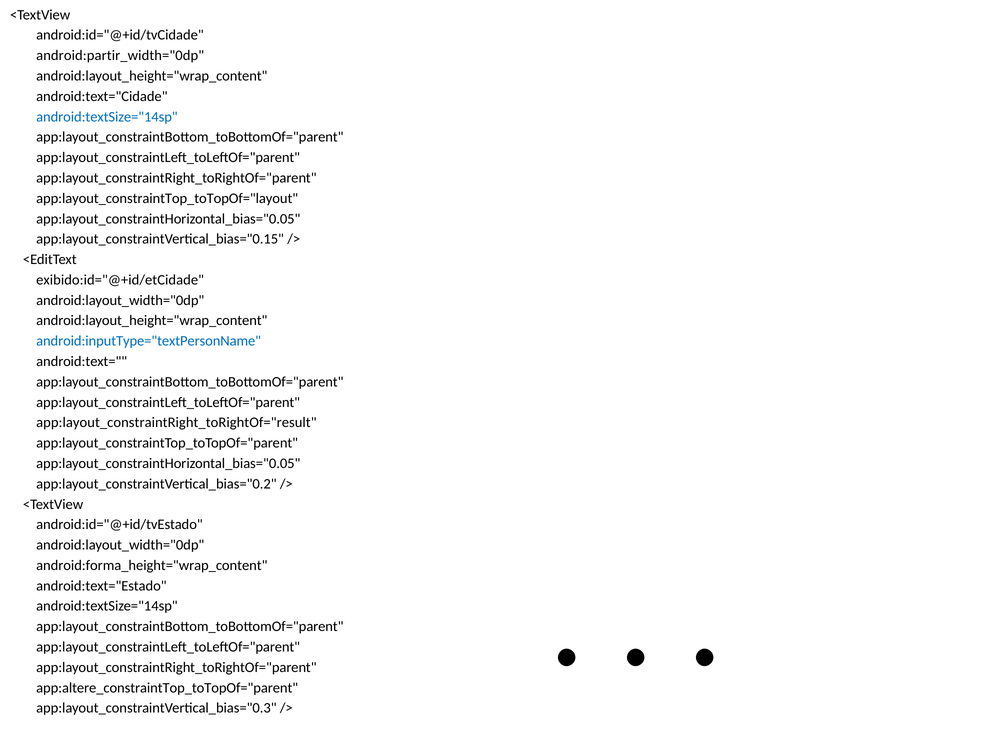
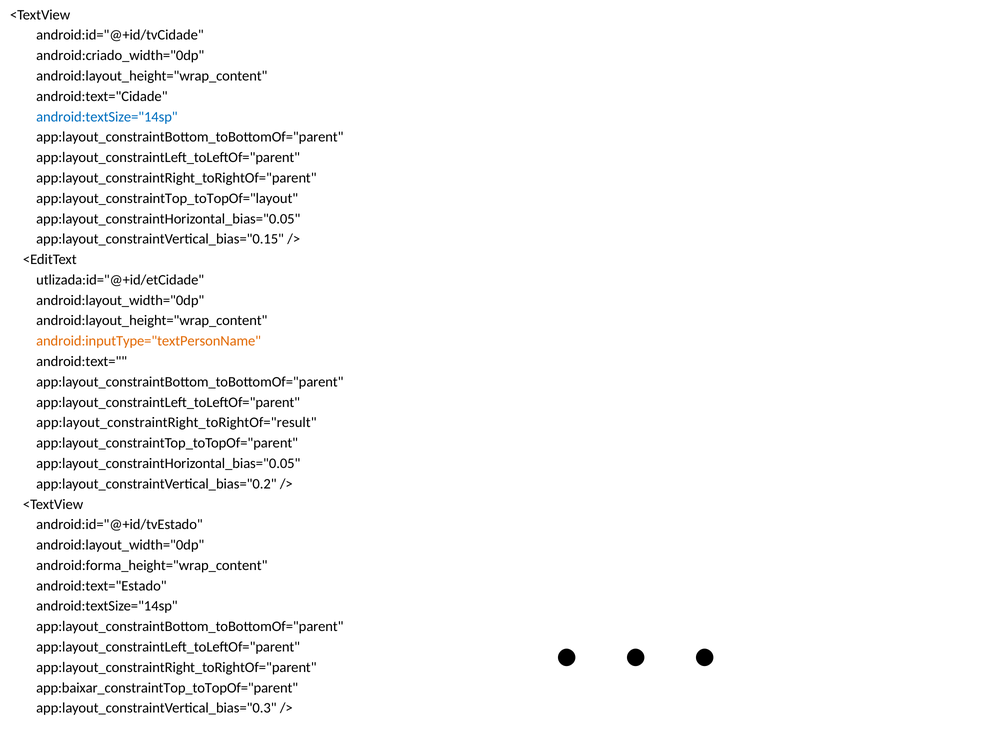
android:partir_width="0dp: android:partir_width="0dp -> android:criado_width="0dp (120, 56)
exibido:id="@+id/etCidade: exibido:id="@+id/etCidade -> utlizada:id="@+id/etCidade (120, 280)
android:inputType="textPersonName colour: blue -> orange (149, 341)
app:altere_constraintTop_toTopOf="parent: app:altere_constraintTop_toTopOf="parent -> app:baixar_constraintTop_toTopOf="parent (167, 688)
